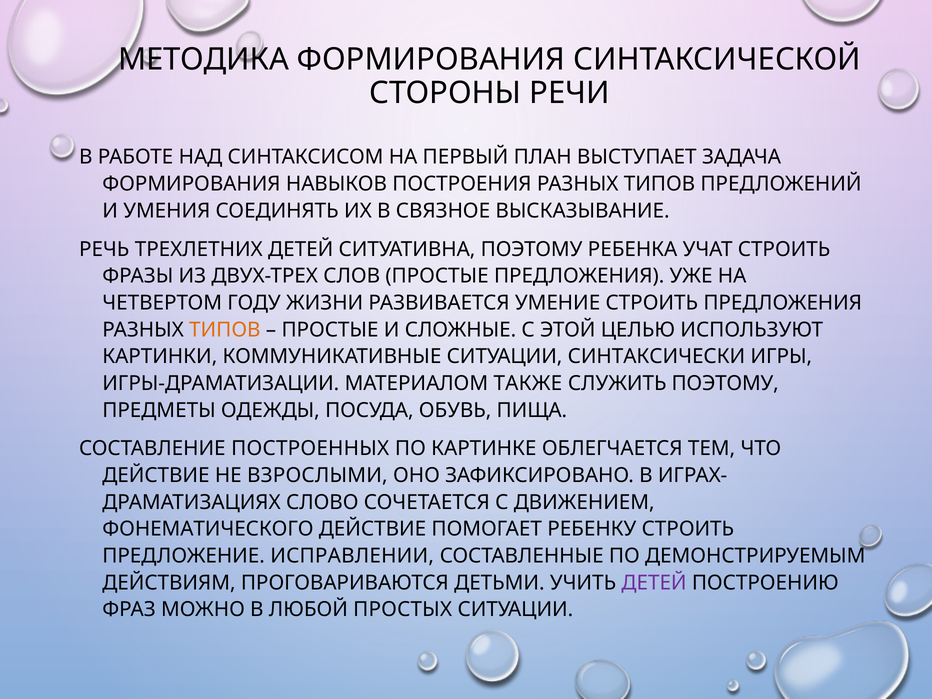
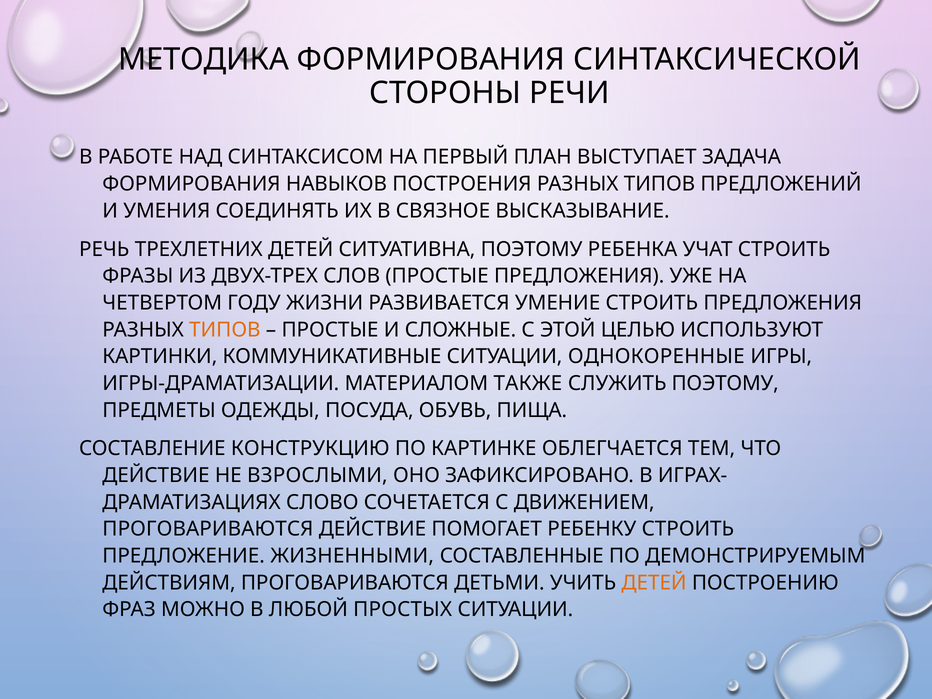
СИНТАКСИЧЕСКИ: СИНТАКСИЧЕСКИ -> ОДНОКОРЕННЫЕ (656, 357)
ПОСТРОЕННЫХ: ПОСТРОЕННЫХ -> КОНСТРУКЦИЮ (310, 449)
ФОНЕМАТИЧЕСКОГО: ФОНЕМАТИЧЕСКОГО -> ПРОГОВАРИВАЮТСЯ (208, 529)
ИСПРАВЛЕНИИ: ИСПРАВЛЕНИИ -> ЖИЗНЕННЫМИ (352, 556)
ДЕТЕЙ colour: purple -> orange (654, 583)
